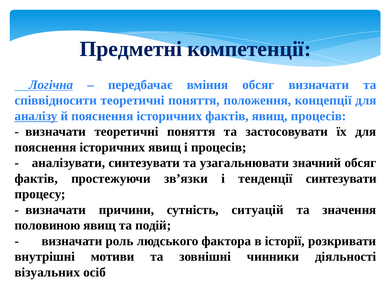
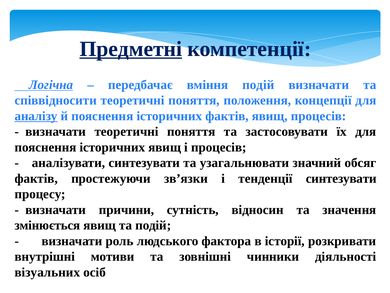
Предметні underline: none -> present (131, 49)
вміння обсяг: обсяг -> подій (258, 85)
ситуацій: ситуацій -> відносин (258, 209)
половиною: половиною -> змінюється (47, 225)
